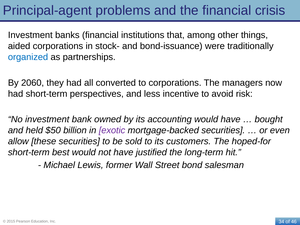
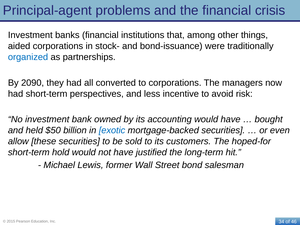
2060: 2060 -> 2090 (33, 83)
exotic colour: purple -> blue (112, 130)
best: best -> hold (61, 152)
